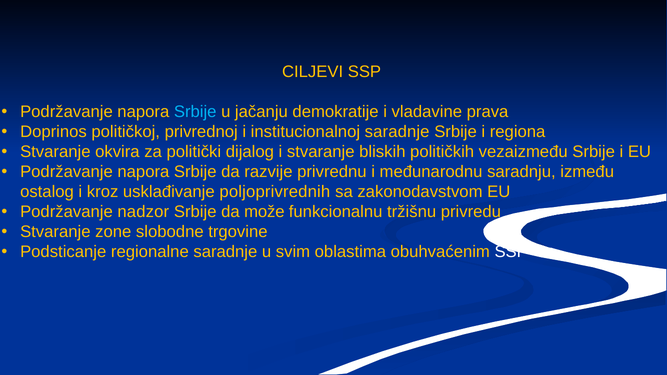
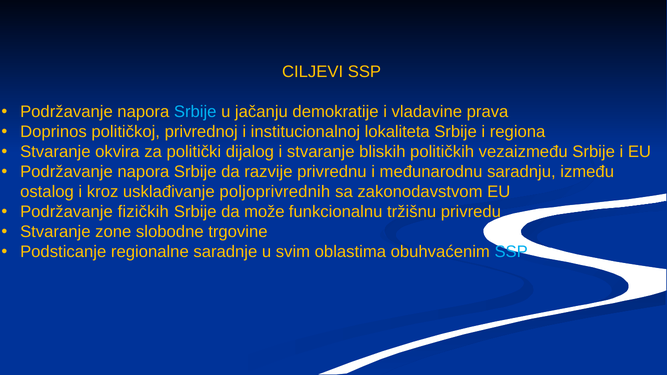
institucionalnoj saradnje: saradnje -> lokaliteta (397, 132)
nadzor: nadzor -> fizičkih (143, 212)
SSP colour: white -> light blue (511, 252)
